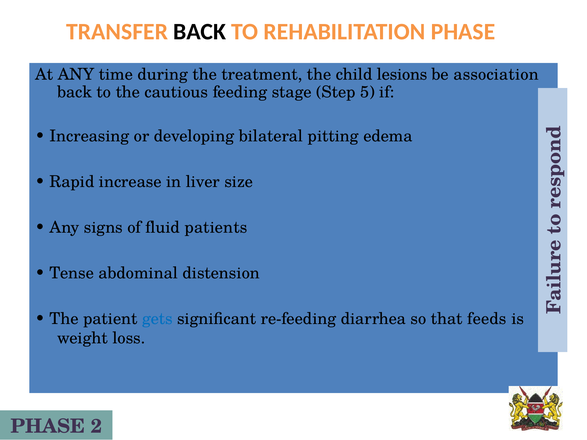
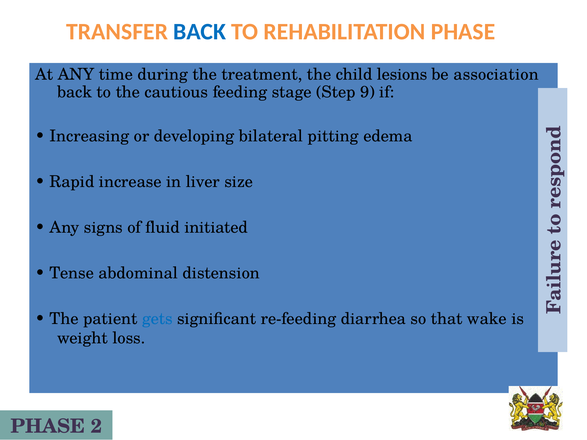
BACK colour: black -> blue (200, 32)
5: 5 -> 9 (368, 92)
patients: patients -> initiated (216, 228)
feeds: feeds -> wake (487, 319)
